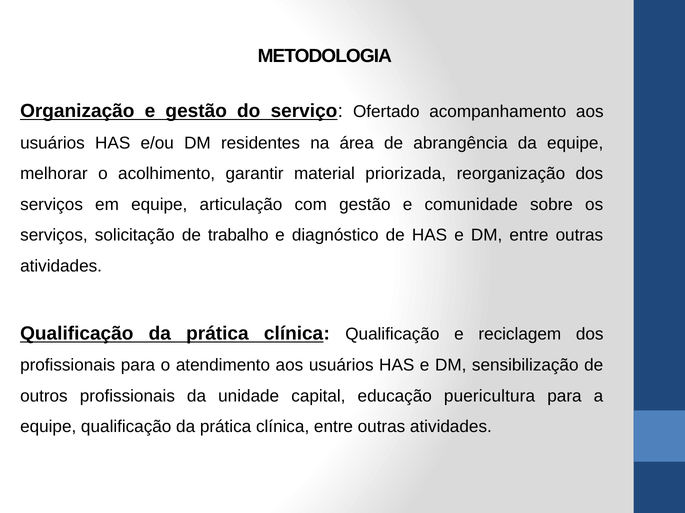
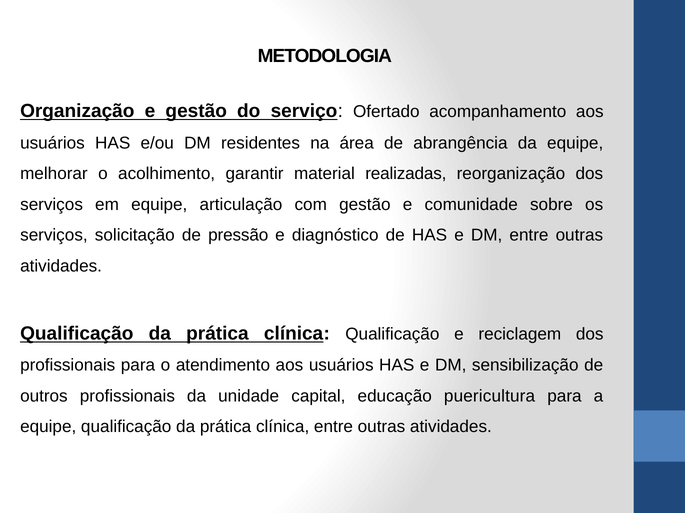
priorizada: priorizada -> realizadas (406, 174)
trabalho: trabalho -> pressão (238, 236)
